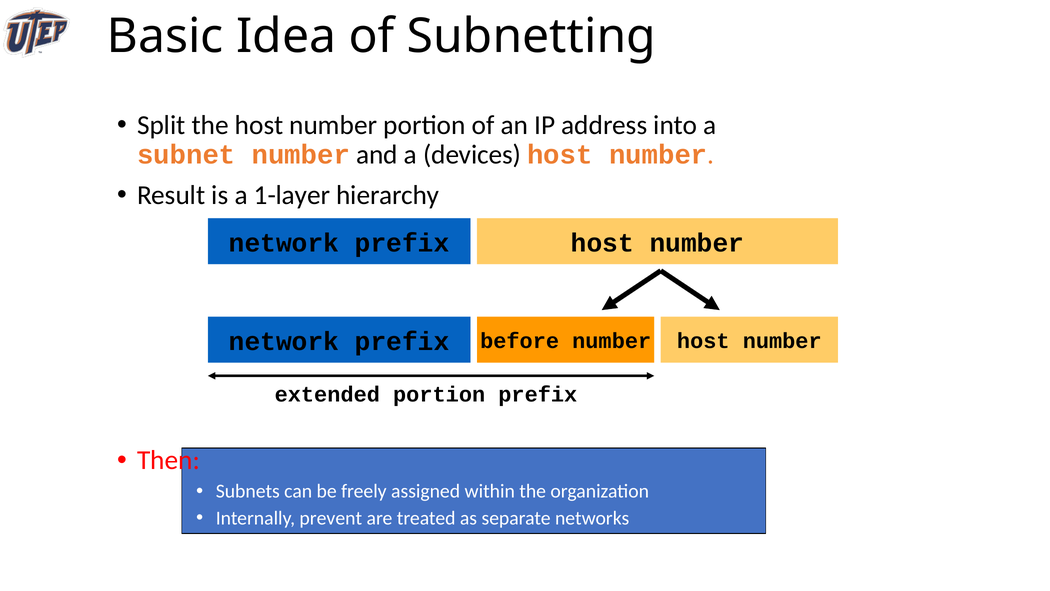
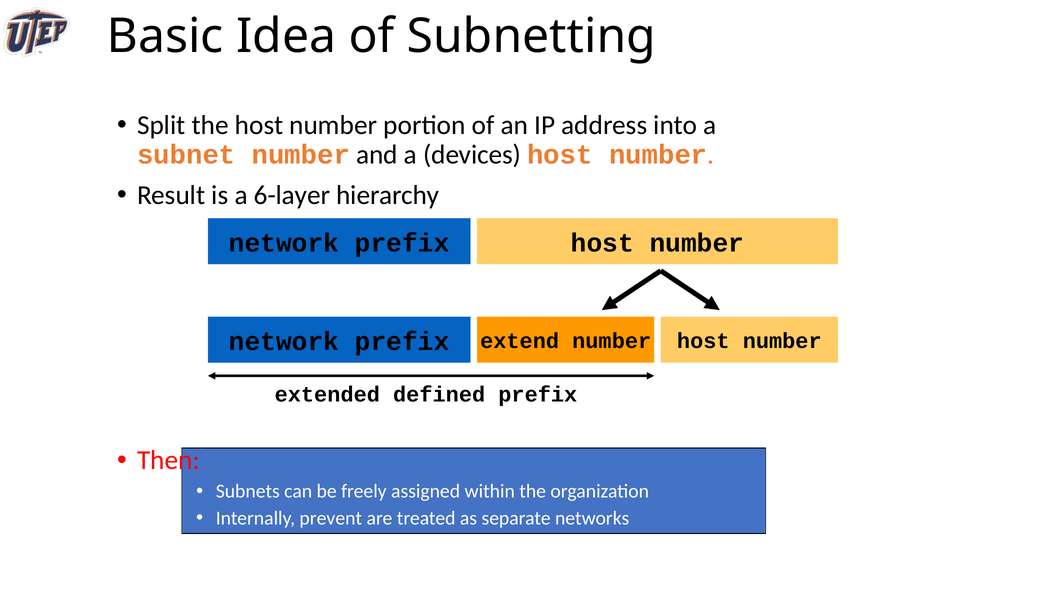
1-layer: 1-layer -> 6-layer (292, 195)
before: before -> extend (520, 341)
extended portion: portion -> defined (439, 394)
